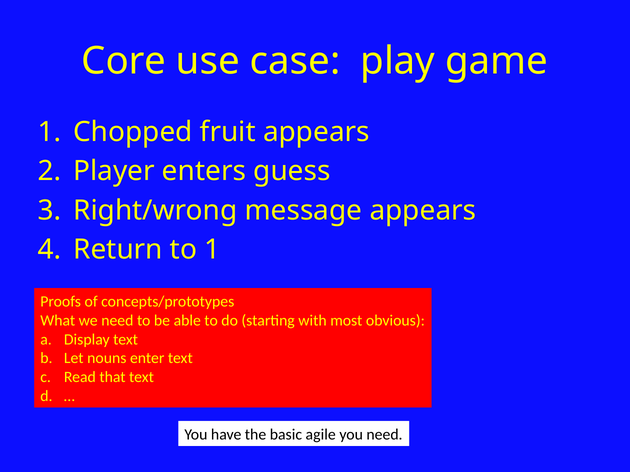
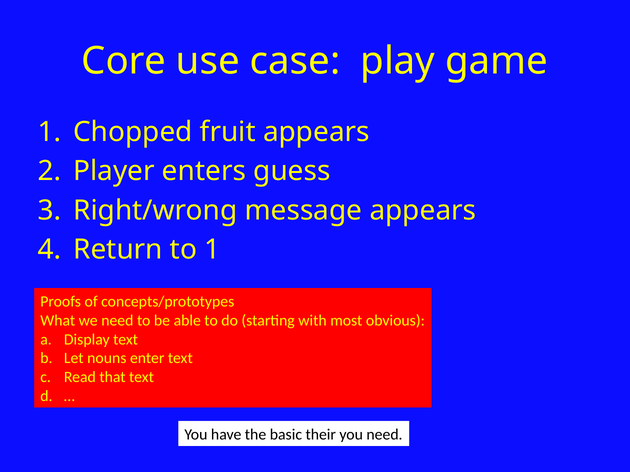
agile: agile -> their (321, 435)
